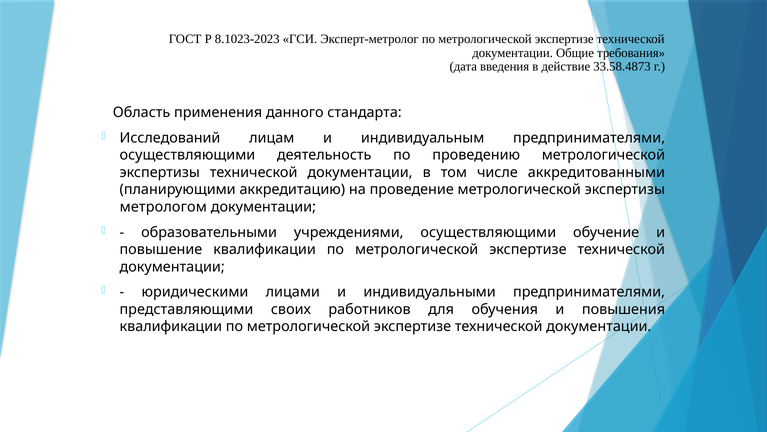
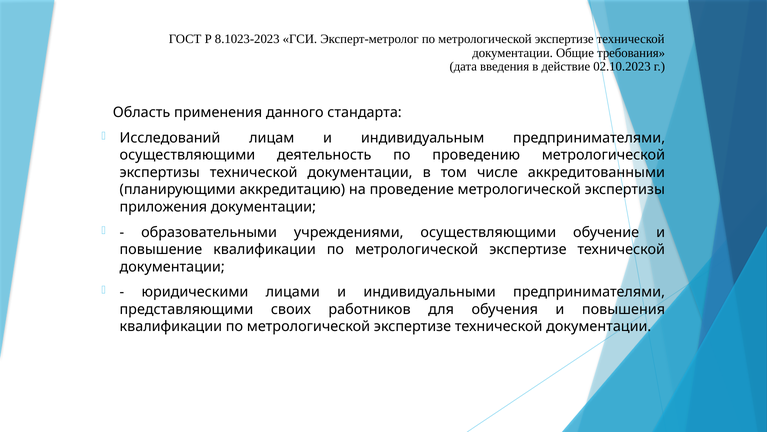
33.58.4873: 33.58.4873 -> 02.10.2023 (622, 67)
метрологом: метрологом -> приложения (163, 207)
